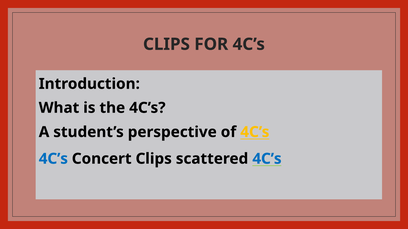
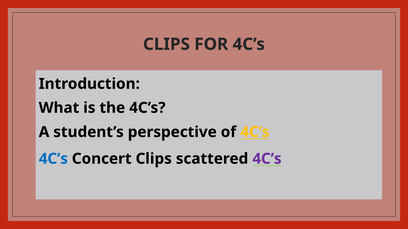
4C’s colour: blue -> purple (267, 159)
